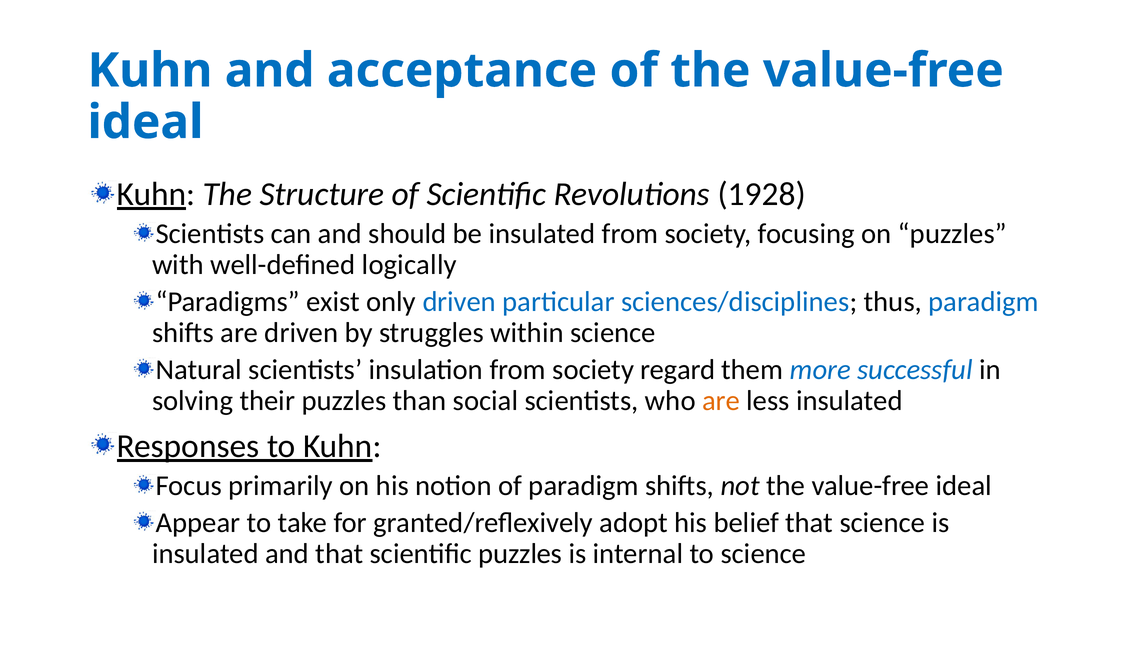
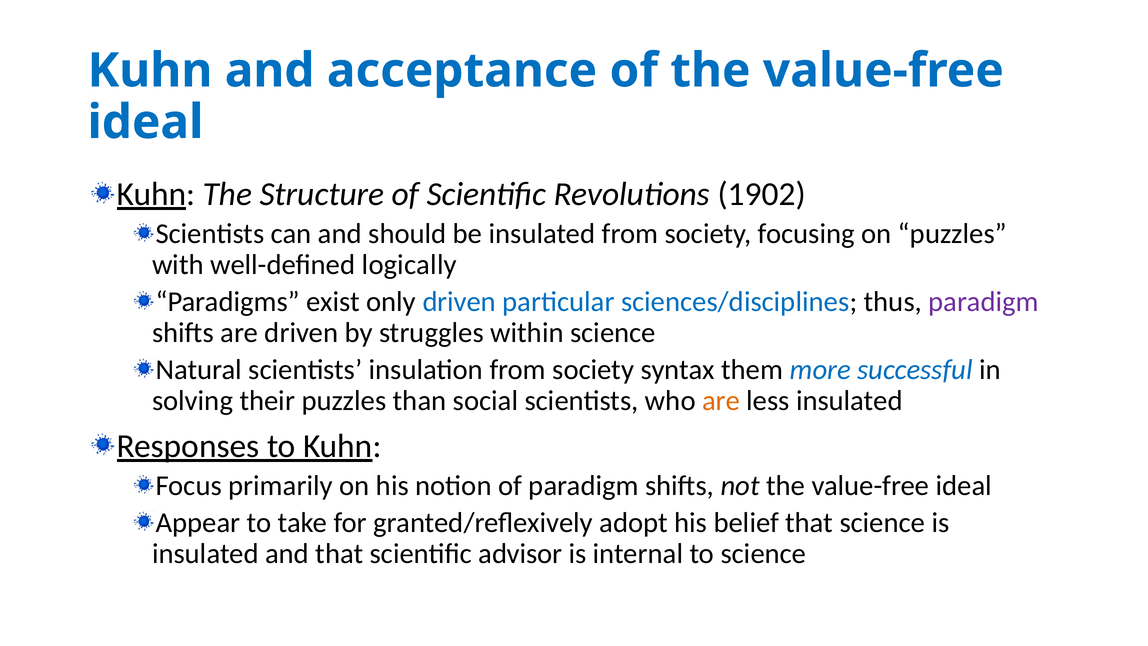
1928: 1928 -> 1902 (762, 194)
paradigm colour: blue -> purple (983, 302)
regard: regard -> syntax (678, 369)
scientific puzzles: puzzles -> advisor (520, 553)
